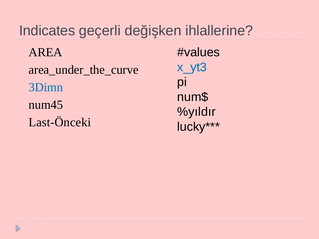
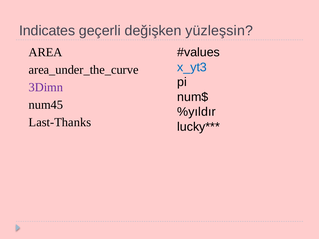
ihlallerine: ihlallerine -> yüzleşsin (219, 31)
3Dimn colour: blue -> purple (46, 87)
Last-Önceki: Last-Önceki -> Last-Thanks (60, 122)
